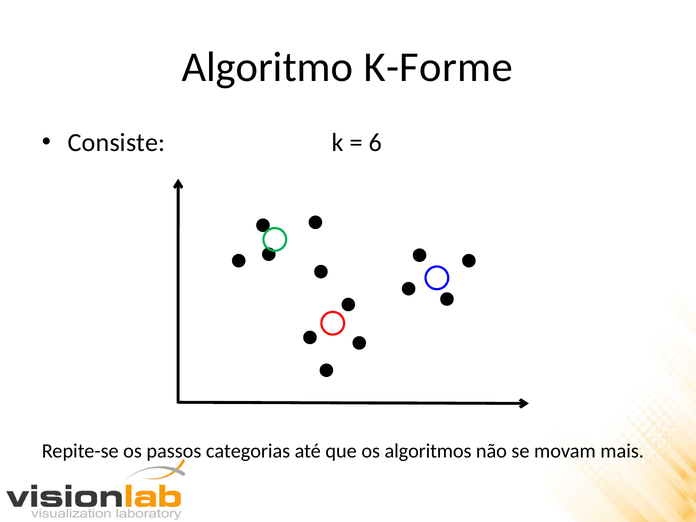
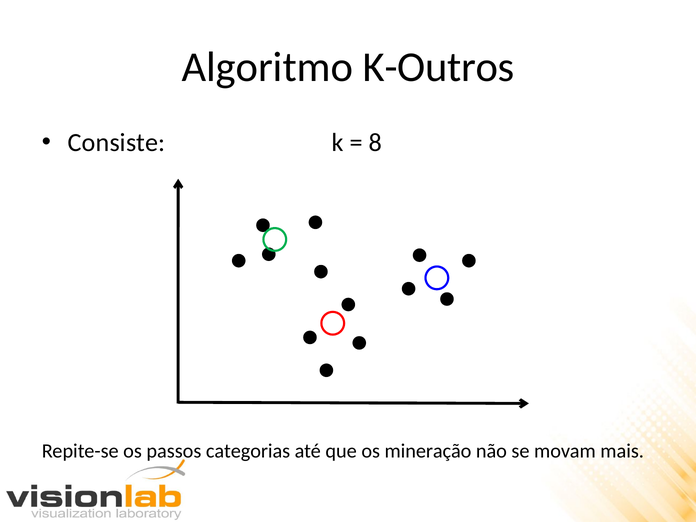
K-Forme: K-Forme -> K-Outros (439, 67)
6: 6 -> 8 (375, 143)
algoritmos: algoritmos -> mineração (428, 451)
